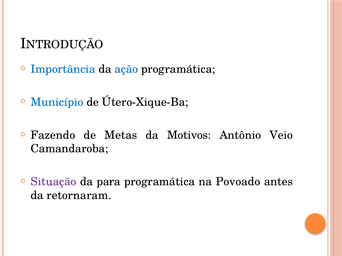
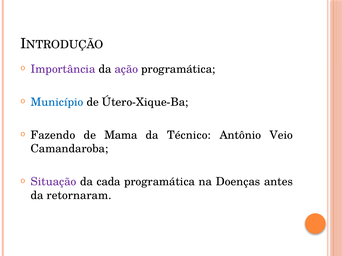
Importância colour: blue -> purple (63, 69)
ação colour: blue -> purple (126, 69)
Metas: Metas -> Mama (121, 135)
Motivos: Motivos -> Técnico (189, 135)
para: para -> cada (109, 182)
Povoado: Povoado -> Doenças (238, 182)
